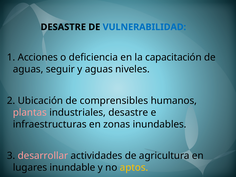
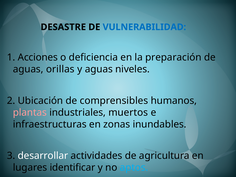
capacitación: capacitación -> preparación (173, 57)
seguir: seguir -> orillas (60, 69)
industriales desastre: desastre -> muertos (128, 112)
desarrollar colour: pink -> white (43, 156)
inundable: inundable -> identificar (72, 168)
aptos colour: yellow -> light blue (134, 168)
